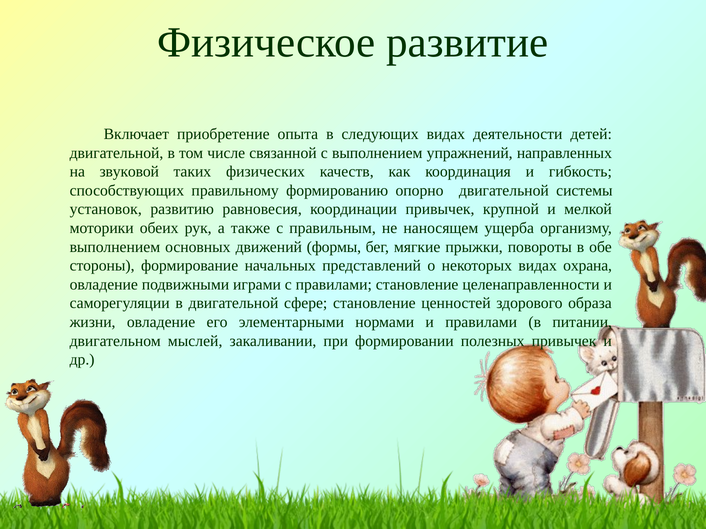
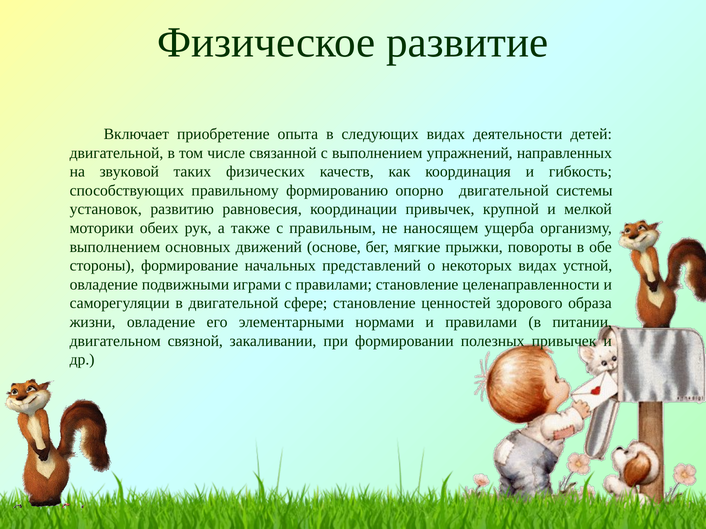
формы: формы -> основе (334, 247)
охрана: охрана -> устной (588, 266)
мыслей: мыслей -> связной (195, 341)
